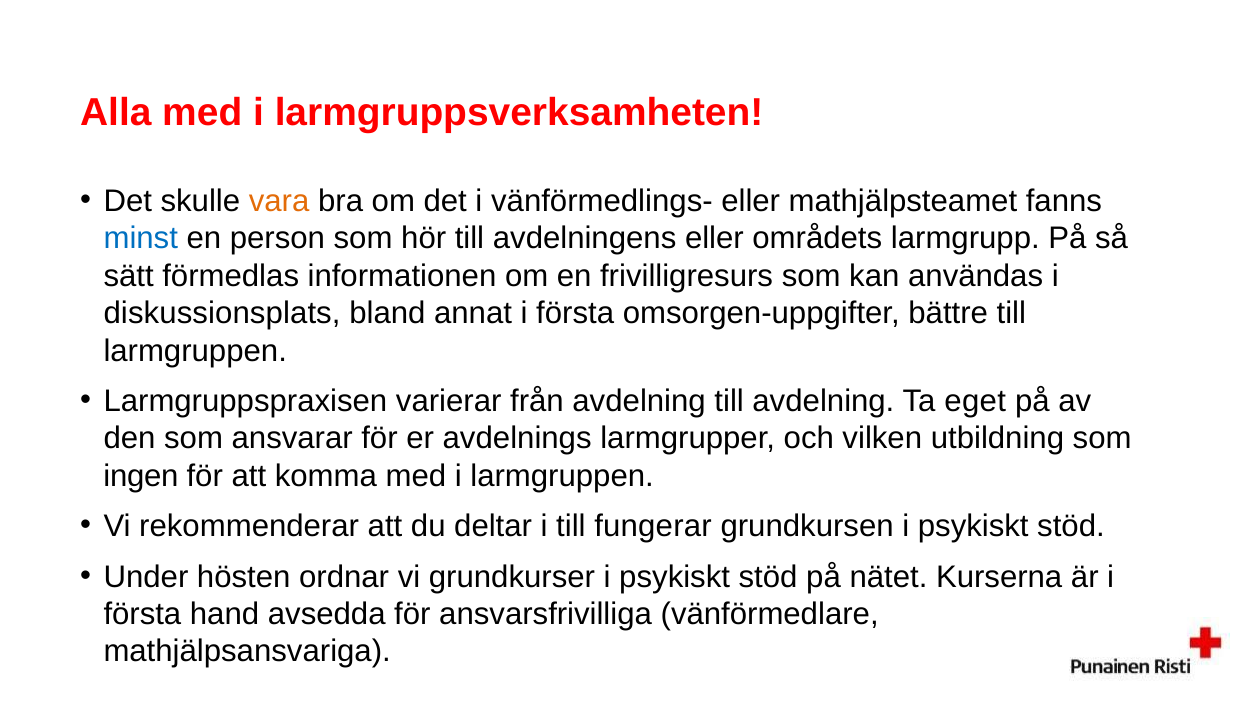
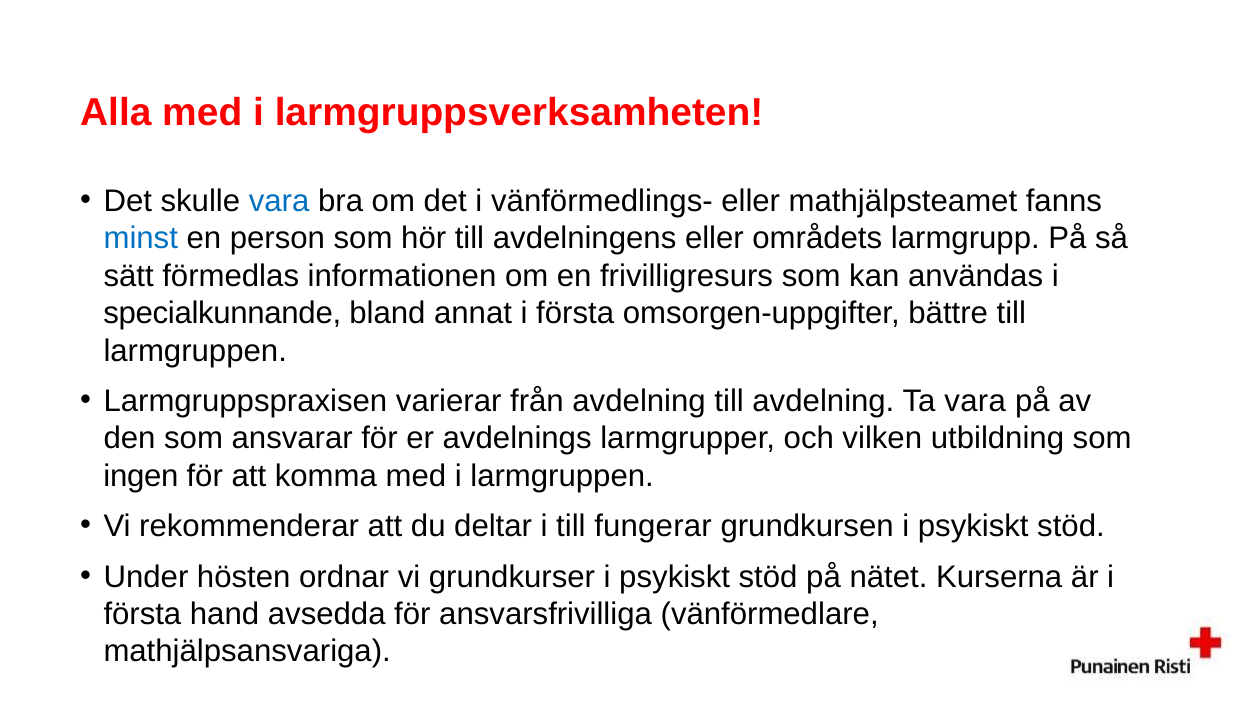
vara colour: orange -> blue (279, 201)
diskussionsplats: diskussionsplats -> specialkunnande (222, 313)
Ta eget: eget -> vara (975, 401)
